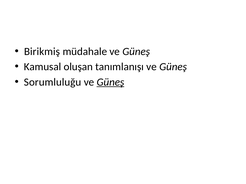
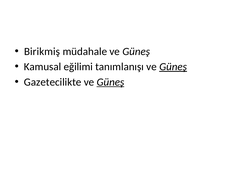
oluşan: oluşan -> eğilimi (78, 67)
Güneş underline: none -> present (173, 67)
Sorumluluğu: Sorumluluğu -> Gazetecilikte (53, 82)
